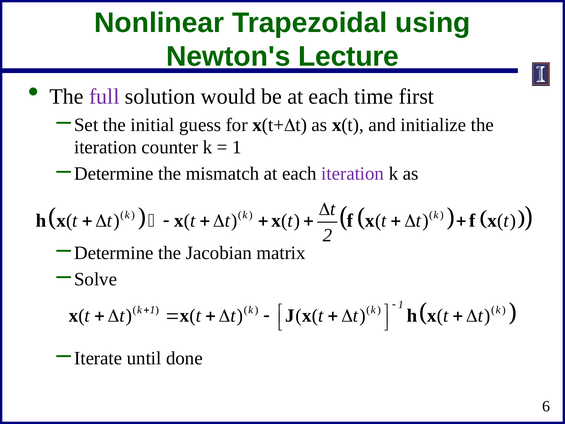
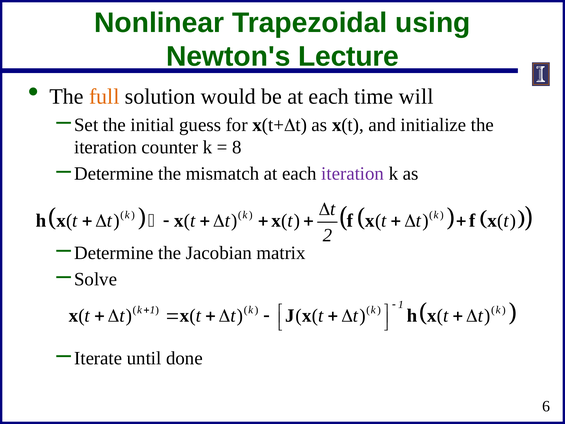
full colour: purple -> orange (104, 97)
first: first -> will (416, 97)
1: 1 -> 8 (237, 147)
